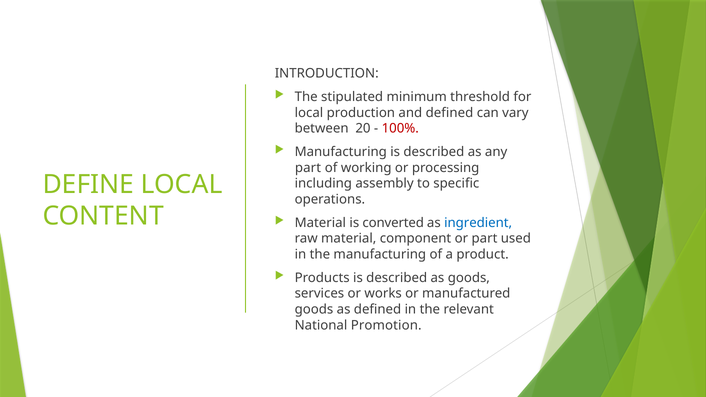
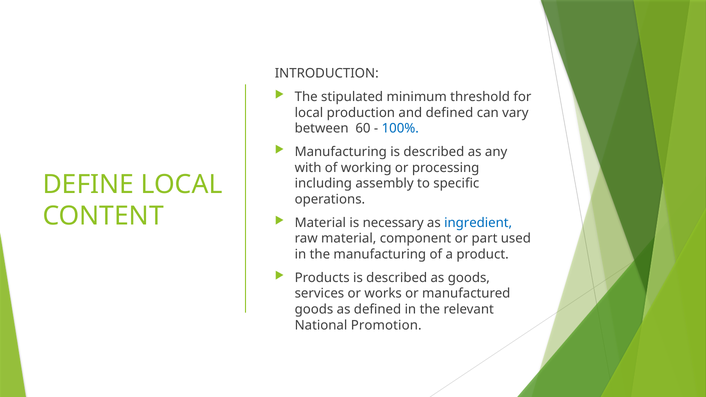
20: 20 -> 60 (363, 129)
100% colour: red -> blue (400, 129)
part: part -> with (308, 168)
converted: converted -> necessary (393, 223)
